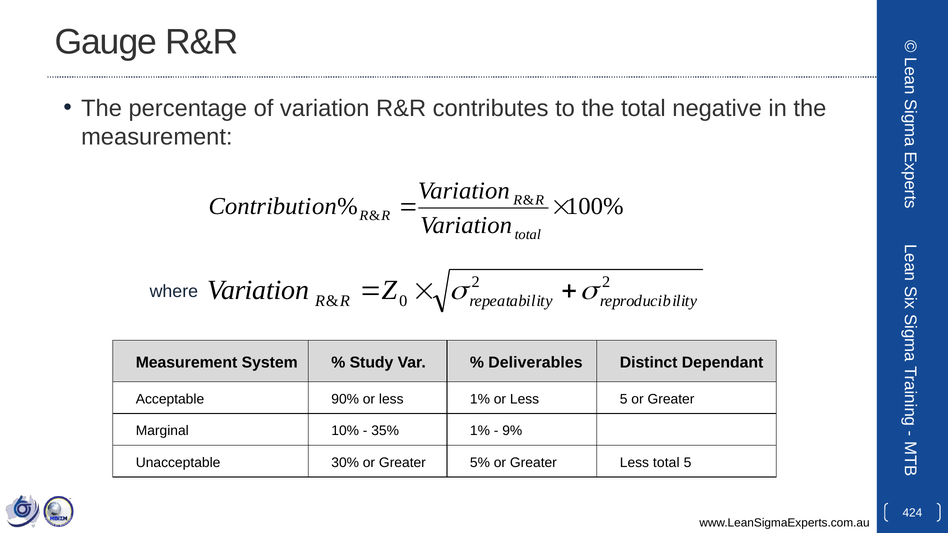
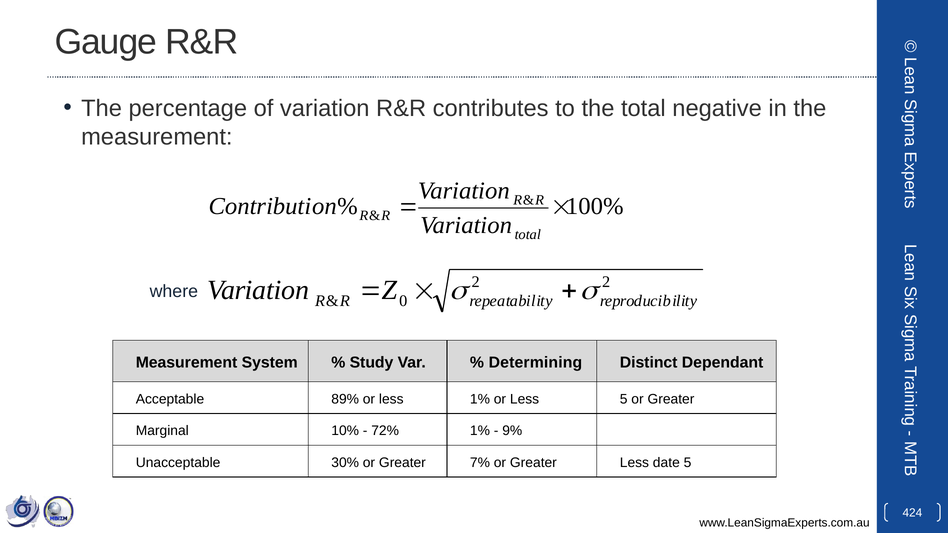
Deliverables: Deliverables -> Determining (535, 363)
90%: 90% -> 89% (345, 399)
35%: 35% -> 72% (385, 431)
5%: 5% -> 7% (480, 463)
Less total: total -> date (666, 463)
